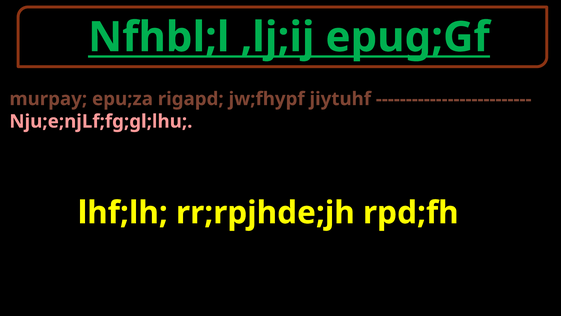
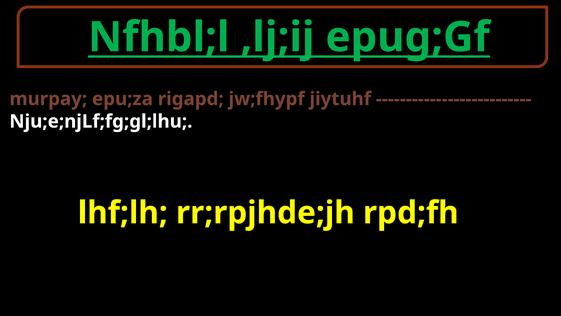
Nju;e;njLf;fg;gl;lhu colour: pink -> white (101, 121)
